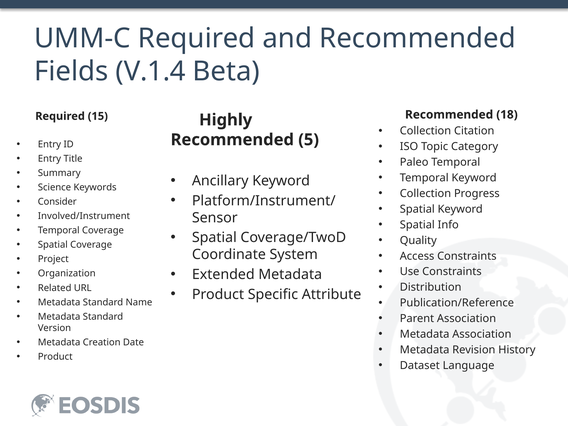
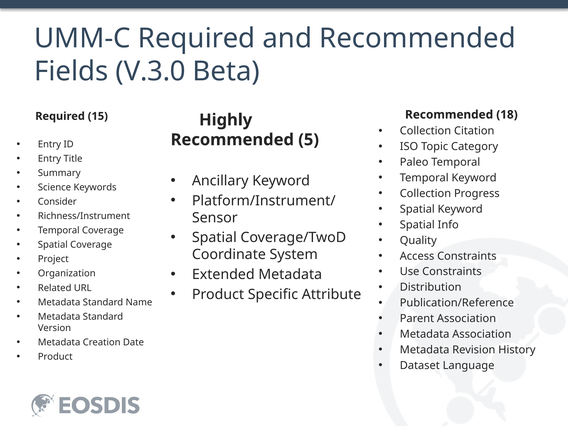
V.1.4: V.1.4 -> V.3.0 (151, 72)
Involved/Instrument: Involved/Instrument -> Richness/Instrument (84, 216)
